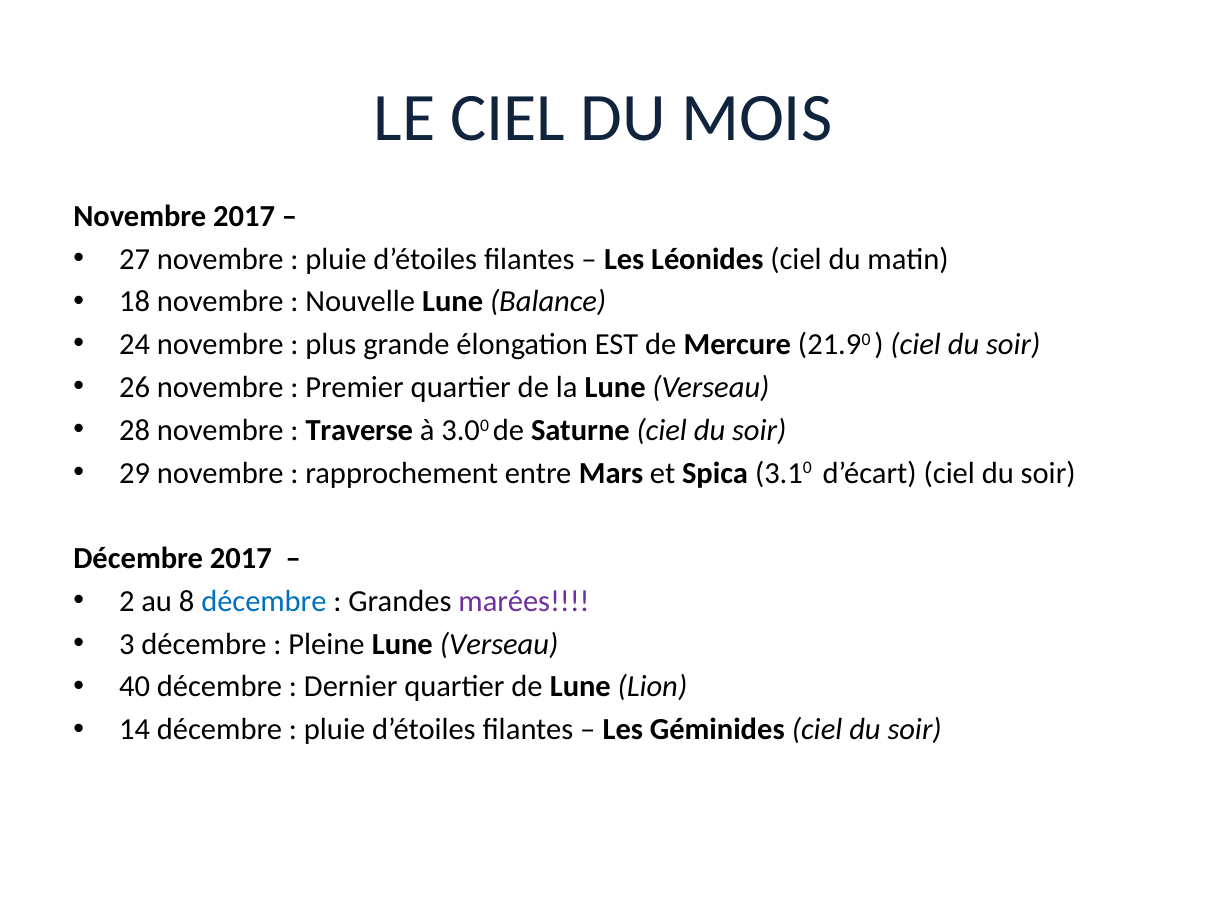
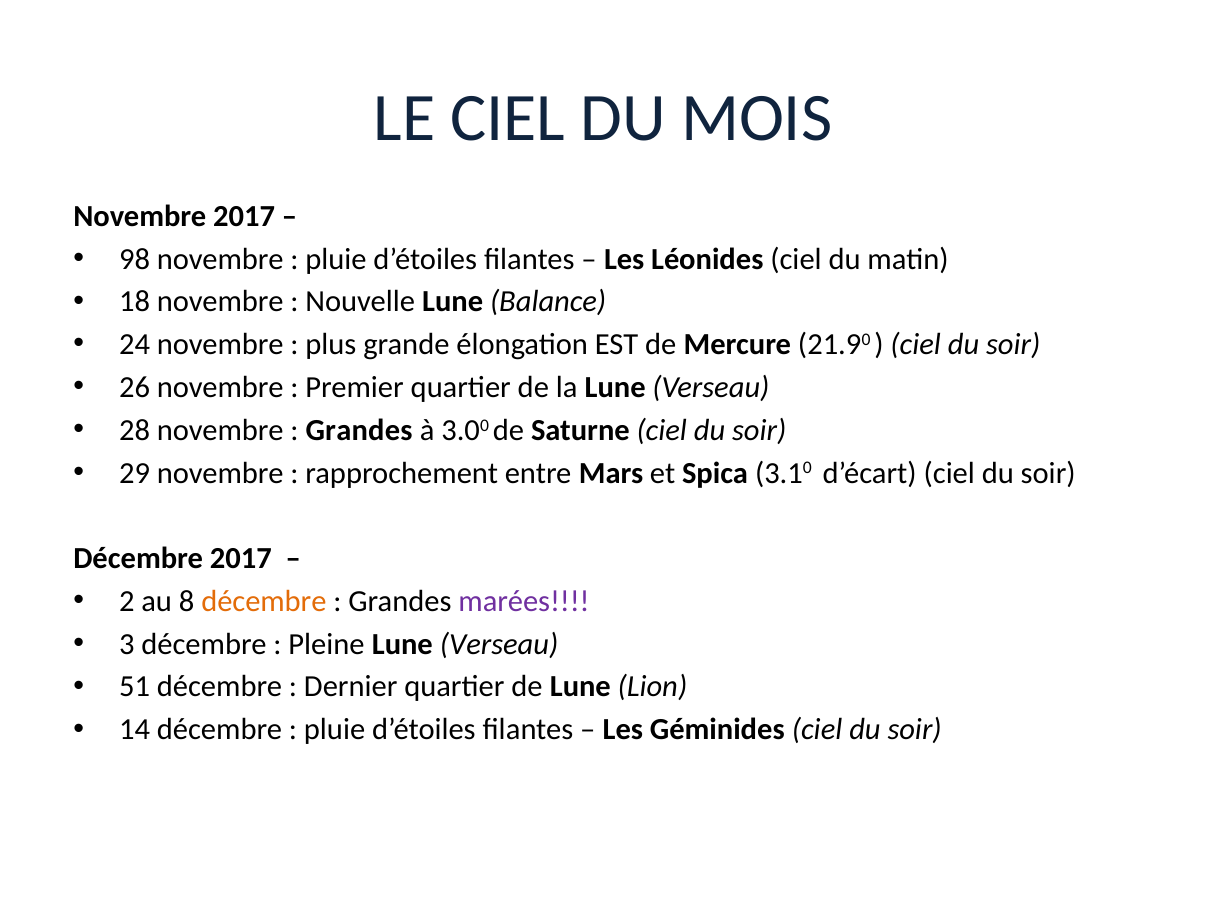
27: 27 -> 98 (135, 259)
Traverse: Traverse -> Grandes (359, 430)
décembre colour: blue -> orange (264, 601)
40: 40 -> 51 (135, 687)
